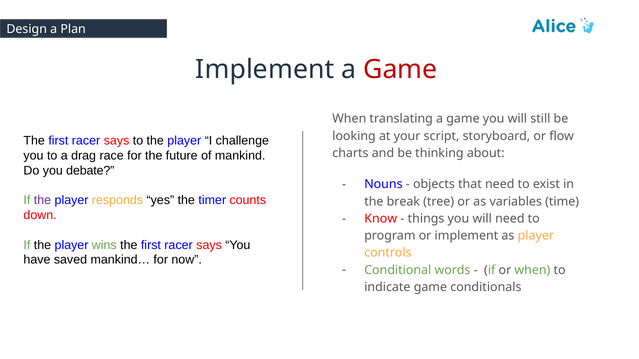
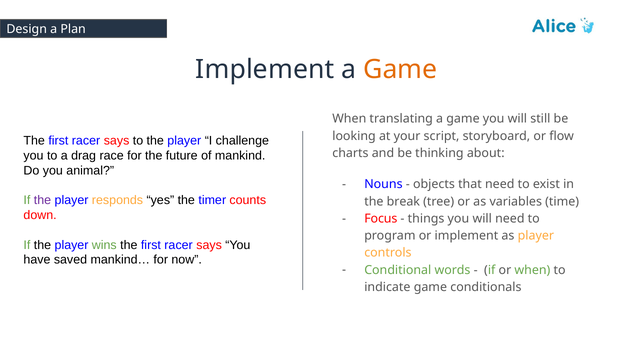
Game colour: red -> orange (400, 69)
debate: debate -> animal (90, 171)
Know: Know -> Focus (381, 219)
